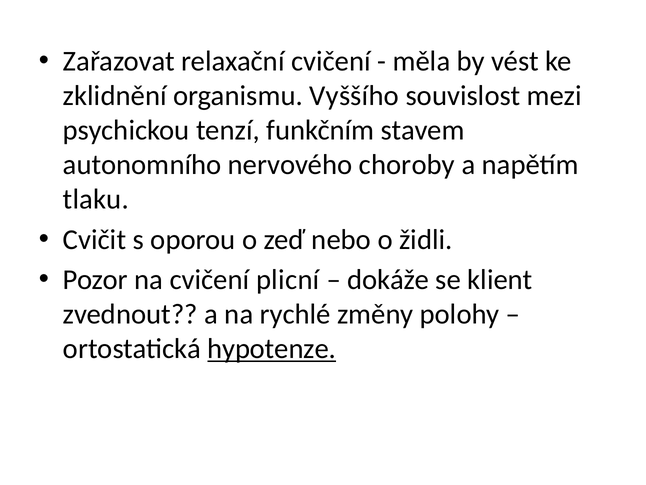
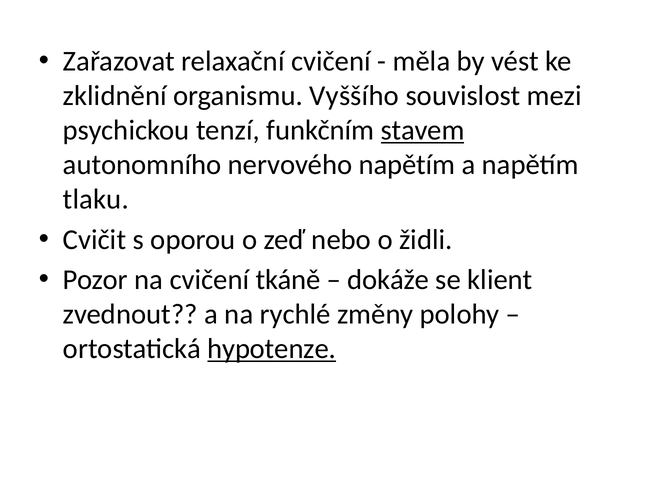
stavem underline: none -> present (423, 130)
nervového choroby: choroby -> napětím (407, 165)
plicní: plicní -> tkáně (288, 279)
